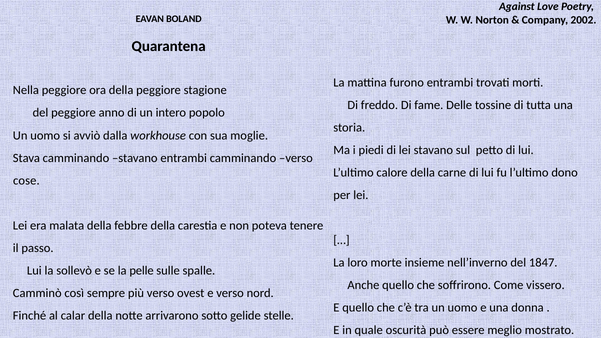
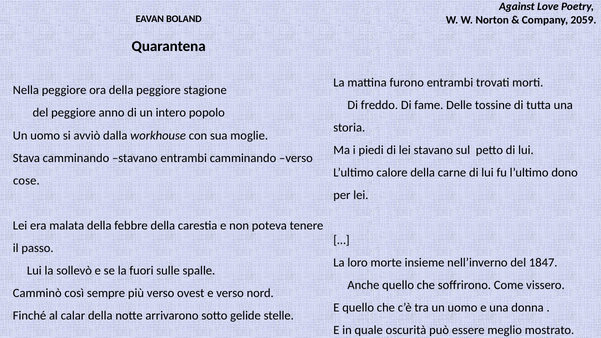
2002: 2002 -> 2059 (583, 20)
pelle: pelle -> fuori (141, 271)
